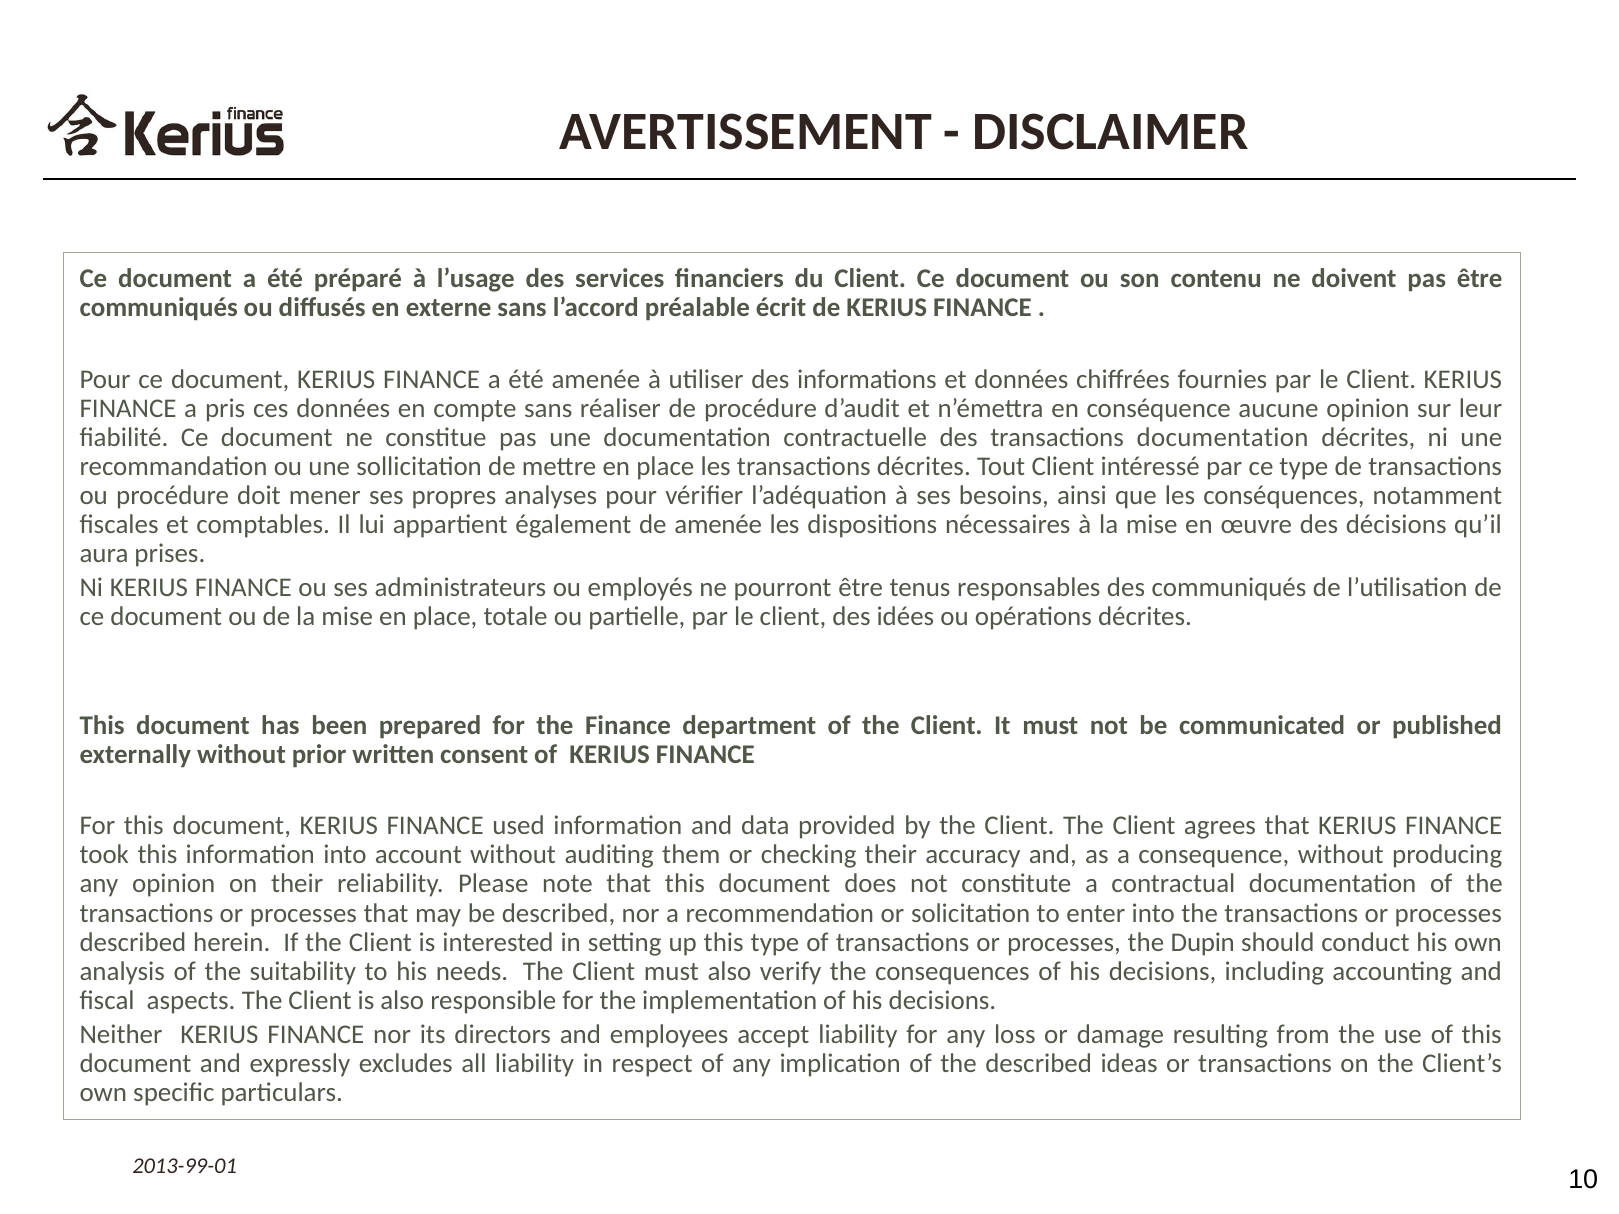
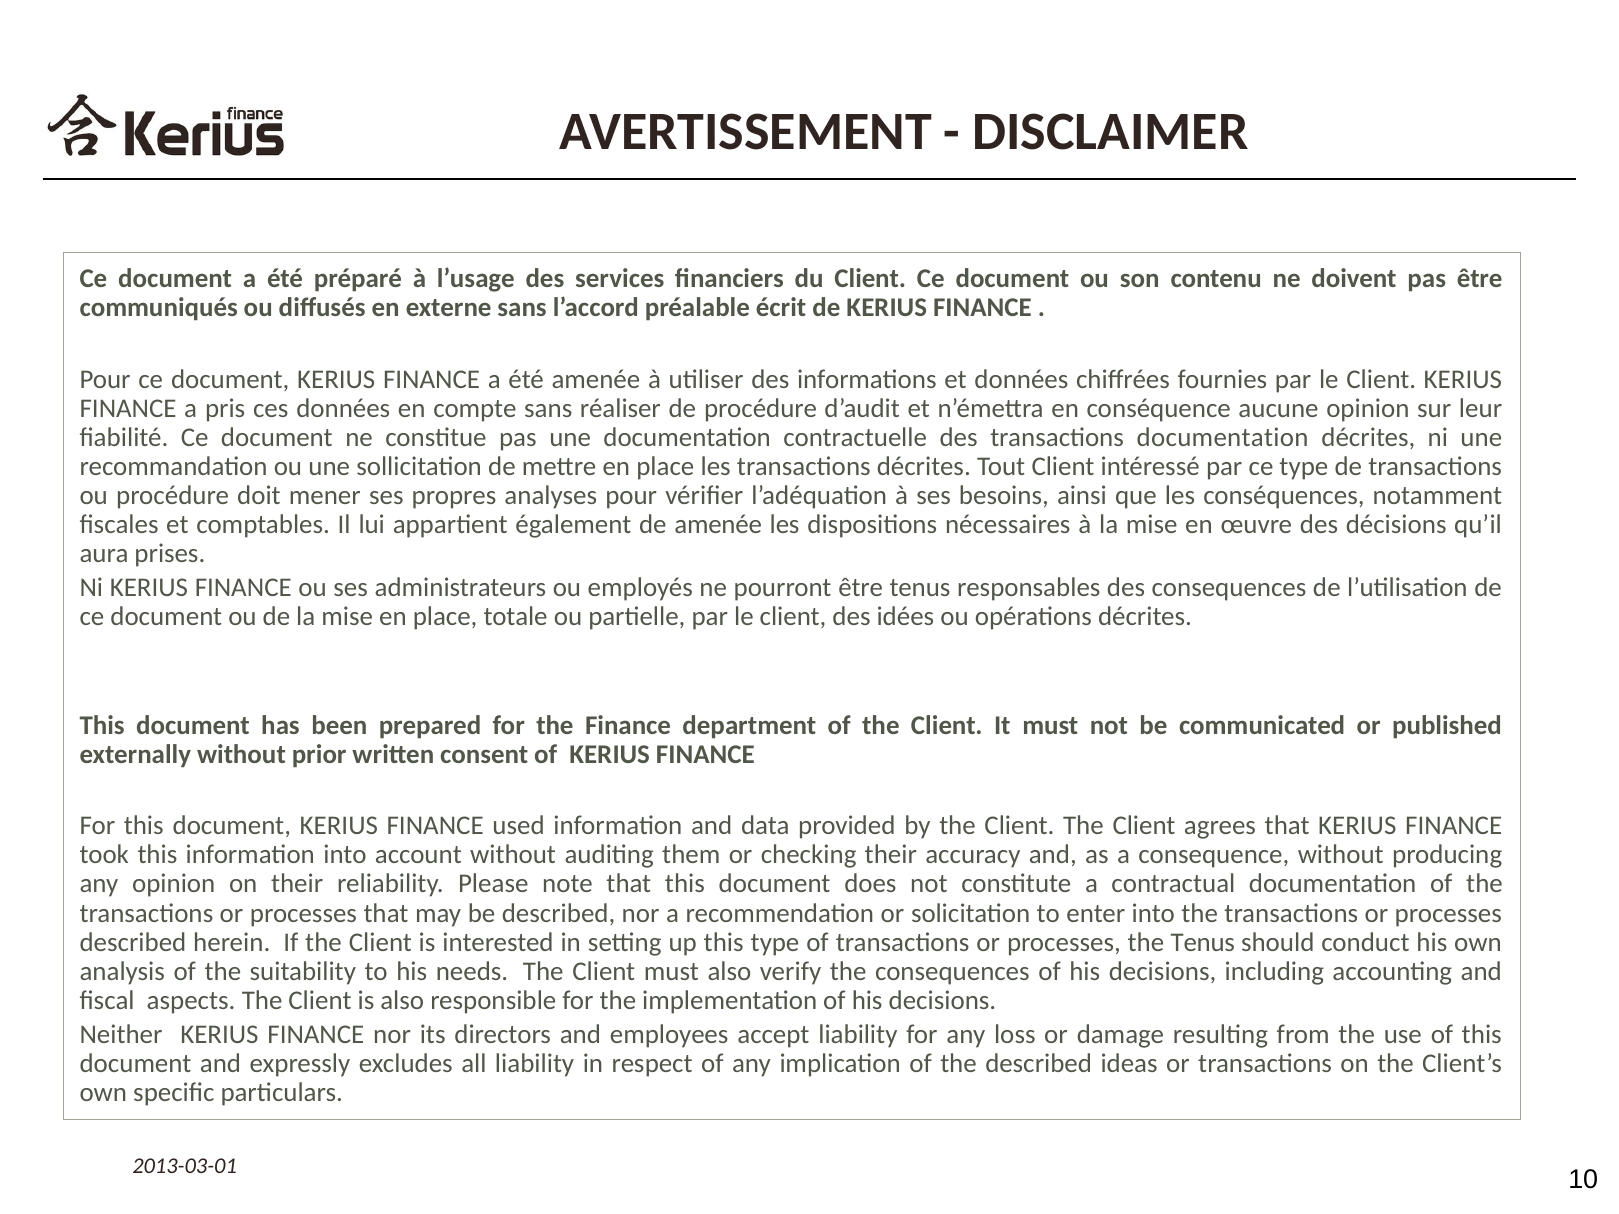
des communiqués: communiqués -> consequences (1229, 588)
the Dupin: Dupin -> Tenus (1203, 942)
2013-99-01: 2013-99-01 -> 2013-03-01 (185, 1167)
